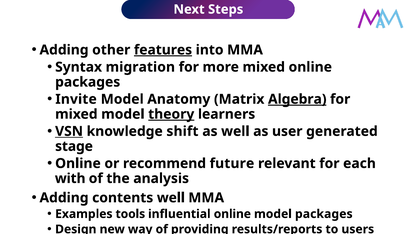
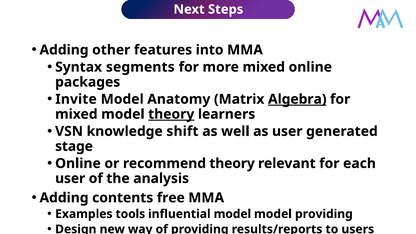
features underline: present -> none (163, 50)
migration: migration -> segments (140, 67)
VSN underline: present -> none (69, 131)
recommend future: future -> theory (232, 163)
with: with -> user (70, 178)
contents well: well -> free (171, 198)
influential online: online -> model (232, 214)
model packages: packages -> providing (324, 214)
